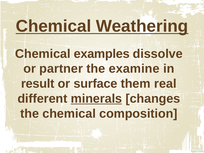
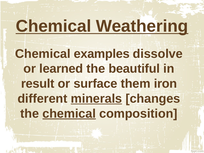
partner: partner -> learned (61, 69)
examine: examine -> beautiful (134, 69)
real: real -> iron (165, 84)
chemical underline: none -> present (69, 114)
